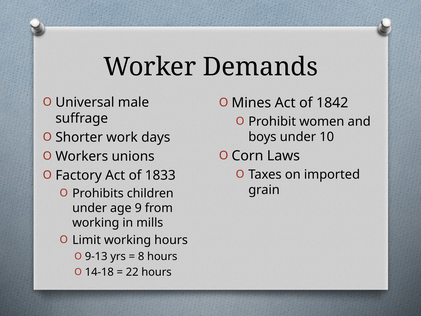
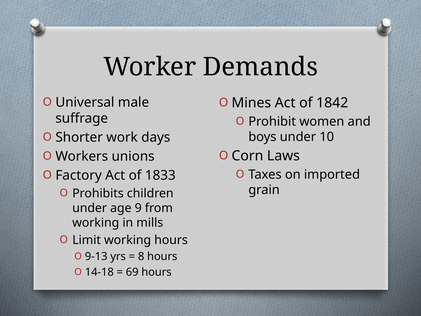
22: 22 -> 69 (132, 272)
